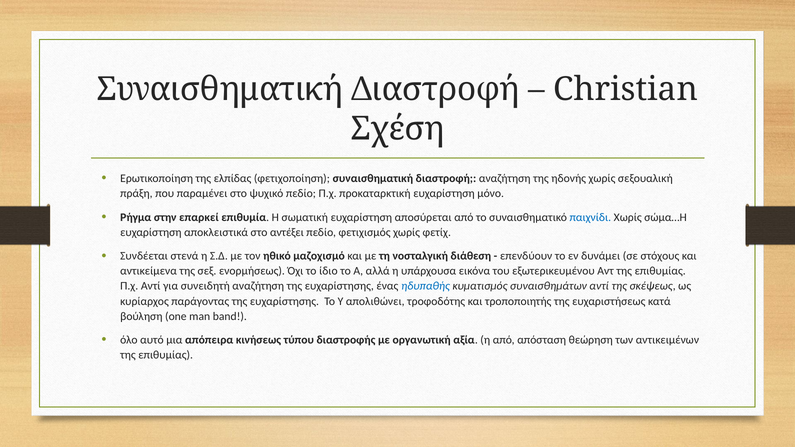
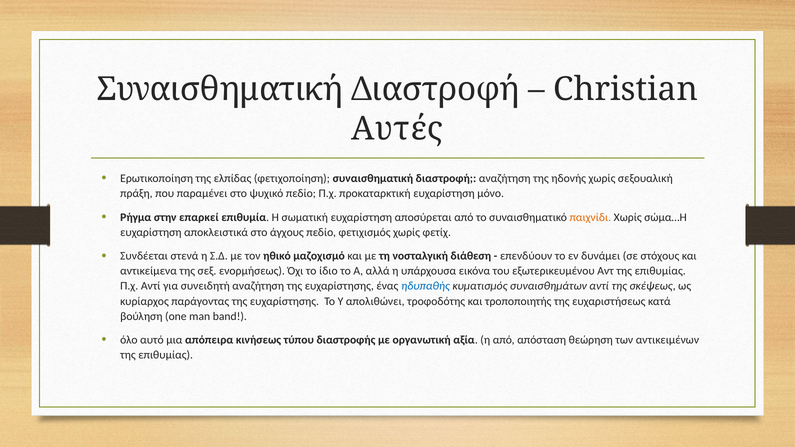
Σχέση: Σχέση -> Αυτές (397, 129)
παιχνίδι colour: blue -> orange (590, 217)
αντέξει: αντέξει -> άγχους (287, 232)
